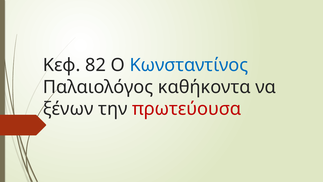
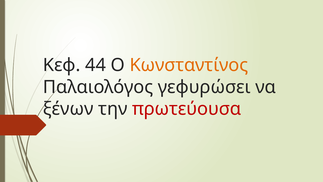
82: 82 -> 44 (96, 65)
Κωνσταντίνος colour: blue -> orange (189, 65)
καθήκοντα: καθήκοντα -> γεφυρώσει (204, 87)
